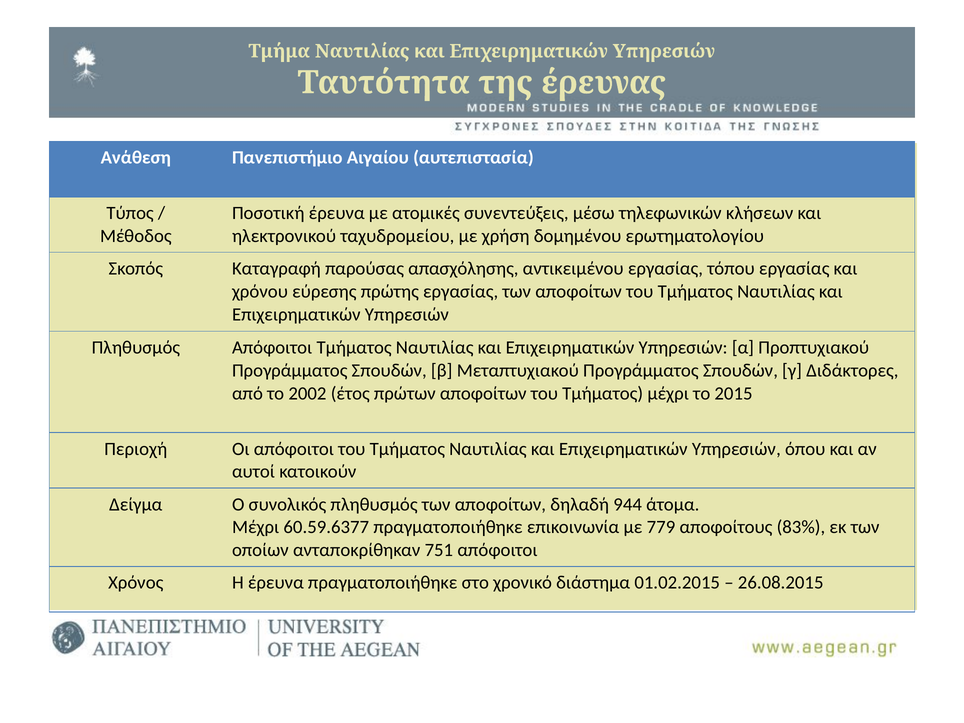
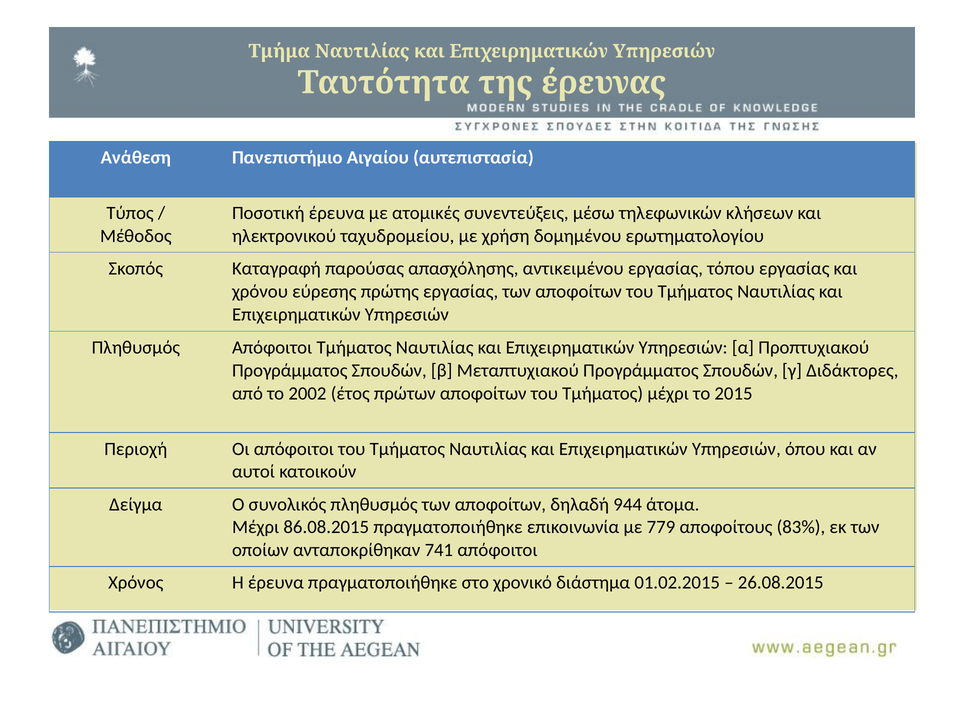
60.59.6377: 60.59.6377 -> 86.08.2015 (326, 527)
751: 751 -> 741 (439, 550)
